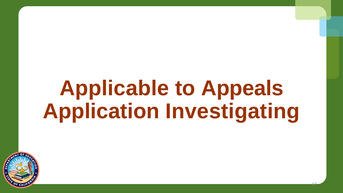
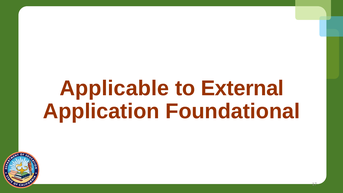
Appeals: Appeals -> External (242, 88)
Investigating: Investigating -> Foundational (233, 111)
